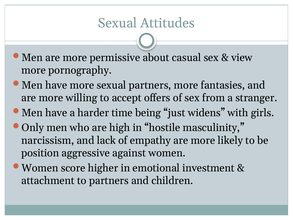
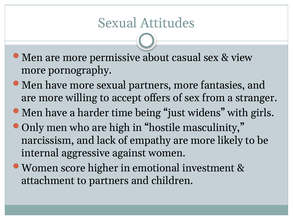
position: position -> internal (40, 153)
